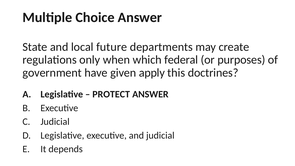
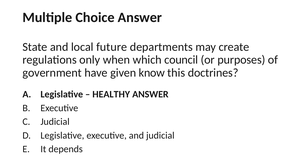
federal: federal -> council (181, 60)
apply: apply -> know (152, 73)
PROTECT: PROTECT -> HEALTHY (111, 94)
